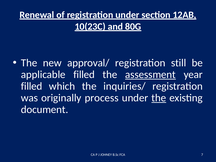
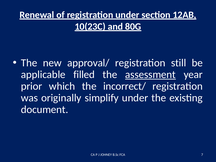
filled: filled -> prior (32, 86)
inquiries/: inquiries/ -> incorrect/ (125, 86)
process: process -> simplify (102, 98)
the underline: present -> none (159, 98)
